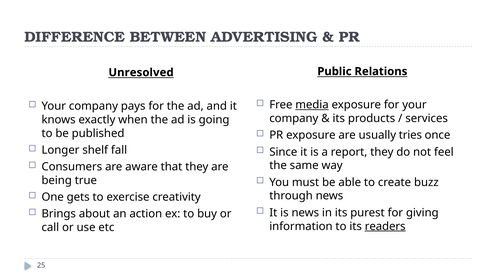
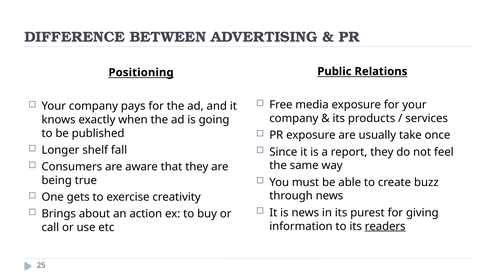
Unresolved: Unresolved -> Positioning (141, 73)
media underline: present -> none (312, 105)
tries: tries -> take (410, 135)
